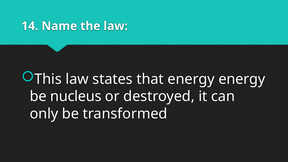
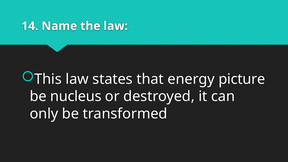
energy energy: energy -> picture (242, 79)
